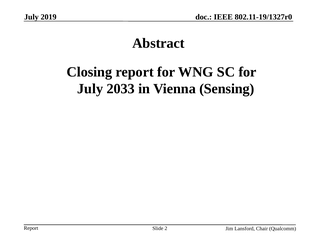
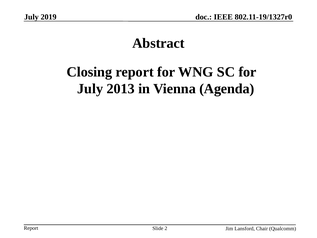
2033: 2033 -> 2013 (121, 89)
Sensing: Sensing -> Agenda (227, 89)
